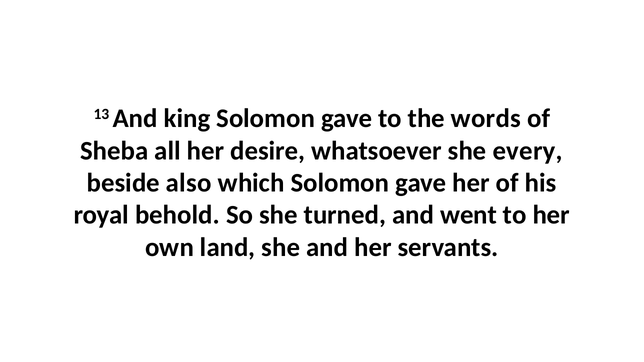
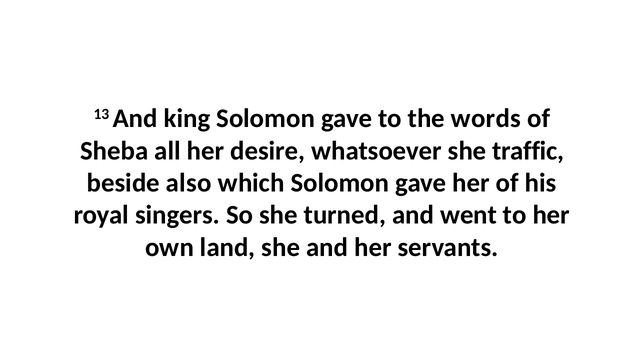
every: every -> traffic (528, 151)
behold: behold -> singers (178, 215)
